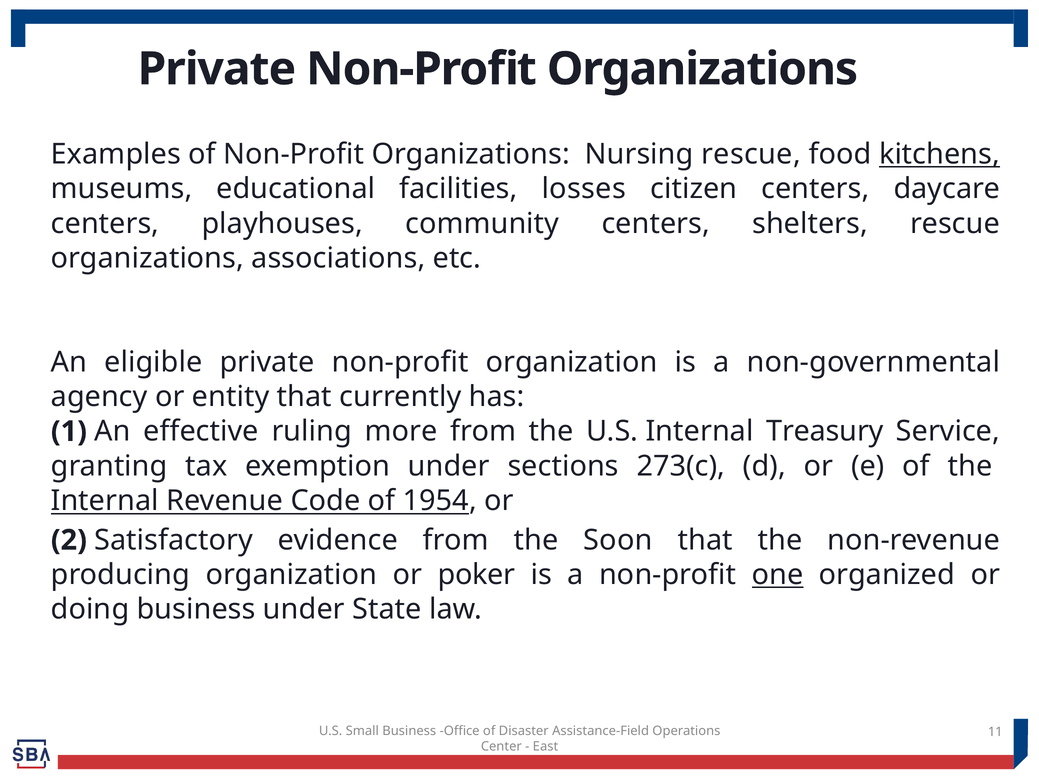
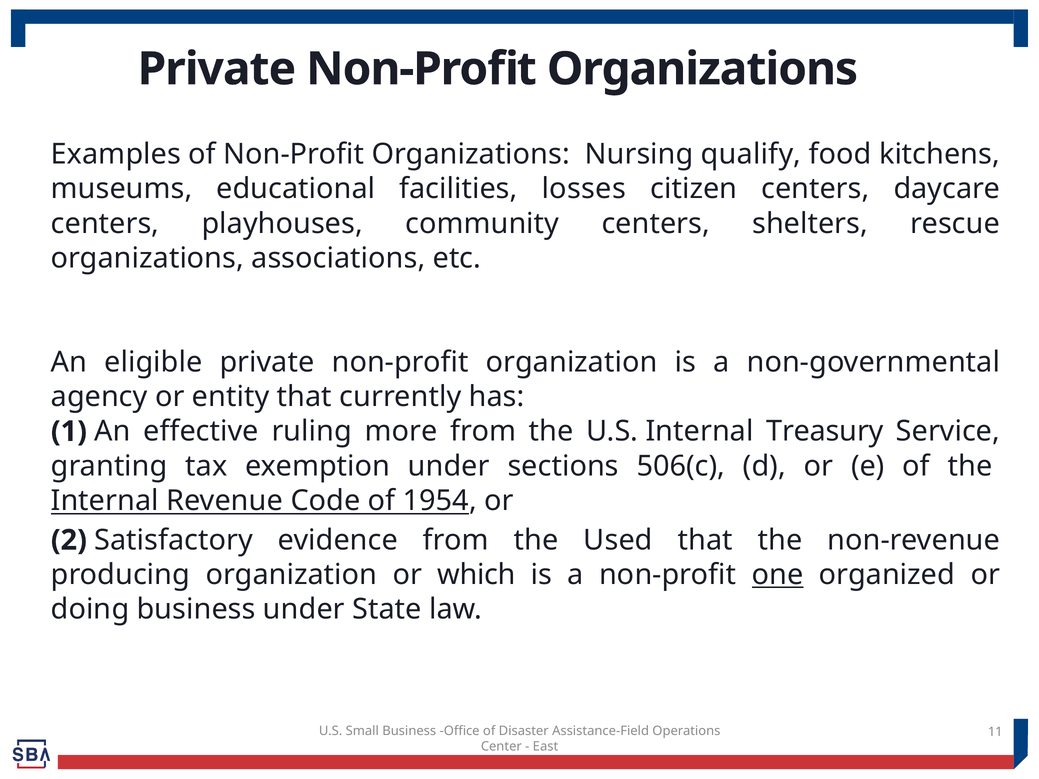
Nursing rescue: rescue -> qualify (751, 154)
kitchens underline: present -> none (939, 154)
273(c: 273(c -> 506(c (681, 466)
Soon: Soon -> Used (618, 540)
poker: poker -> which (477, 575)
